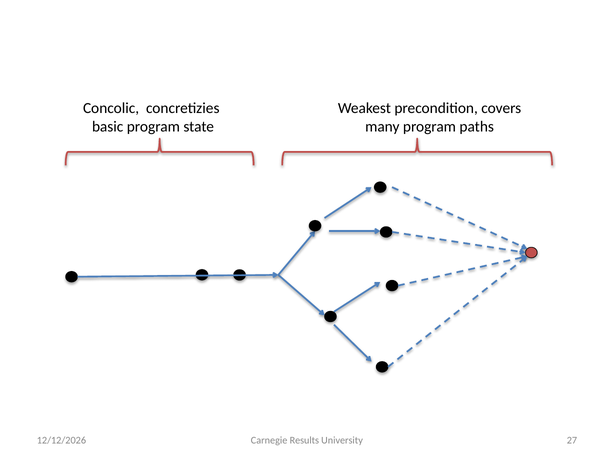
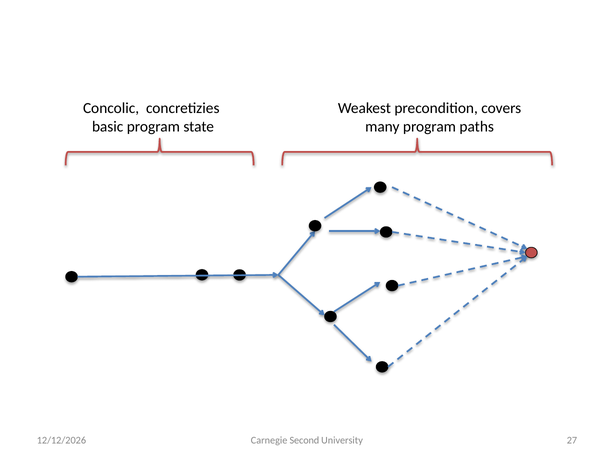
Results: Results -> Second (304, 440)
